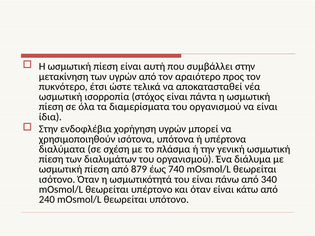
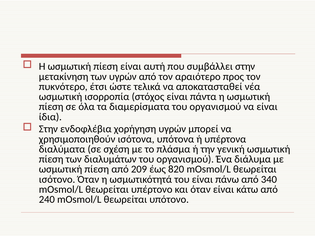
879: 879 -> 209 (139, 169)
740: 740 -> 820 (176, 169)
